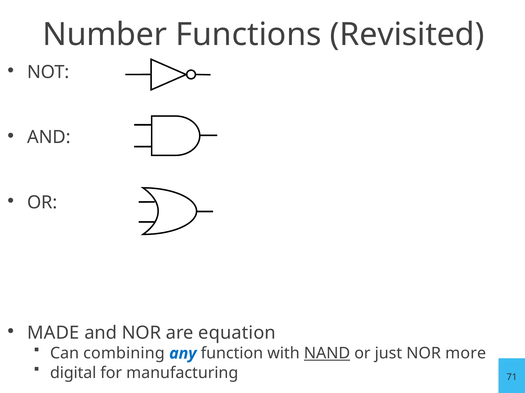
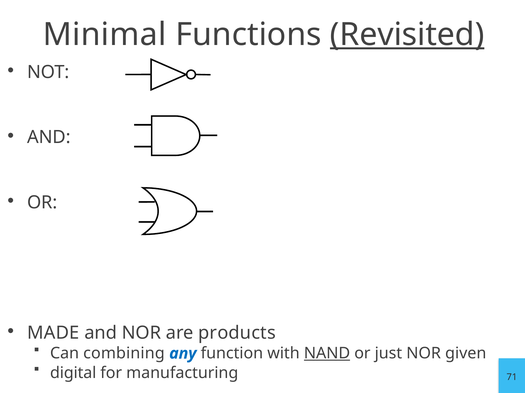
Number: Number -> Minimal (105, 35)
Revisited underline: none -> present (407, 35)
equation: equation -> products (237, 333)
more: more -> given (466, 354)
